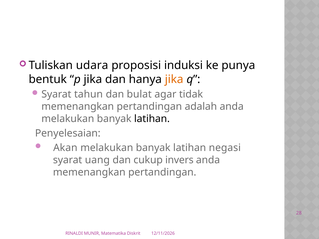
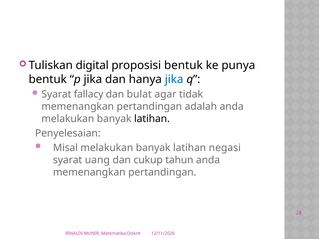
udara: udara -> digital (92, 65)
proposisi induksi: induksi -> bentuk (183, 65)
jika colour: orange -> blue (174, 79)
tahun: tahun -> fallacy (89, 94)
Akan: Akan -> Misal (65, 148)
invers: invers -> tahun (179, 160)
